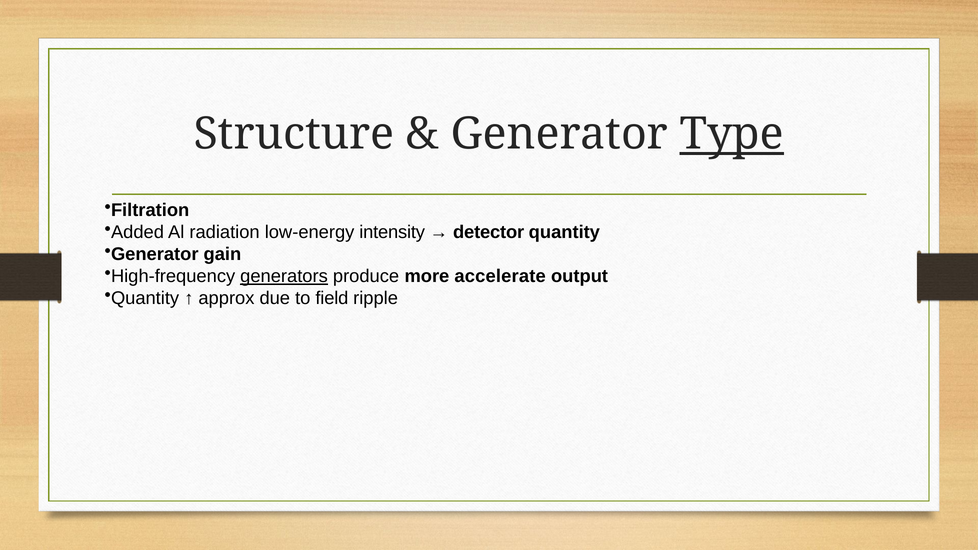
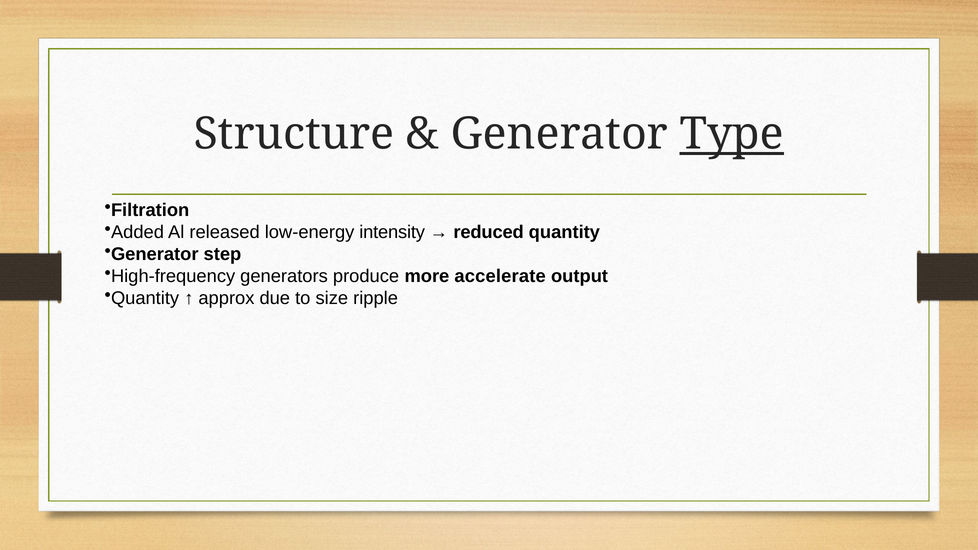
radiation: radiation -> released (225, 232)
detector: detector -> reduced (489, 232)
gain: gain -> step (222, 254)
generators underline: present -> none (284, 276)
field: field -> size (332, 298)
